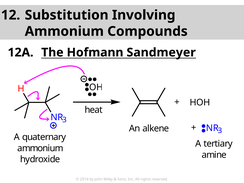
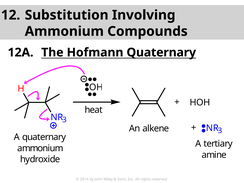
Sandmeyer: Sandmeyer -> Quaternary (161, 52)
